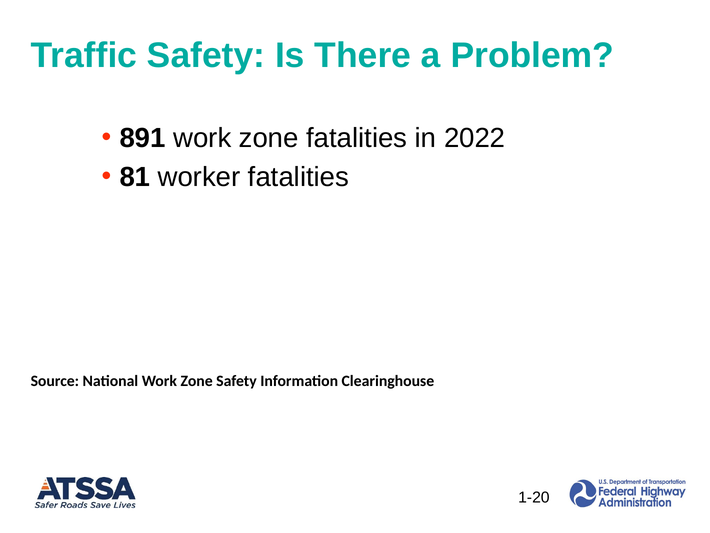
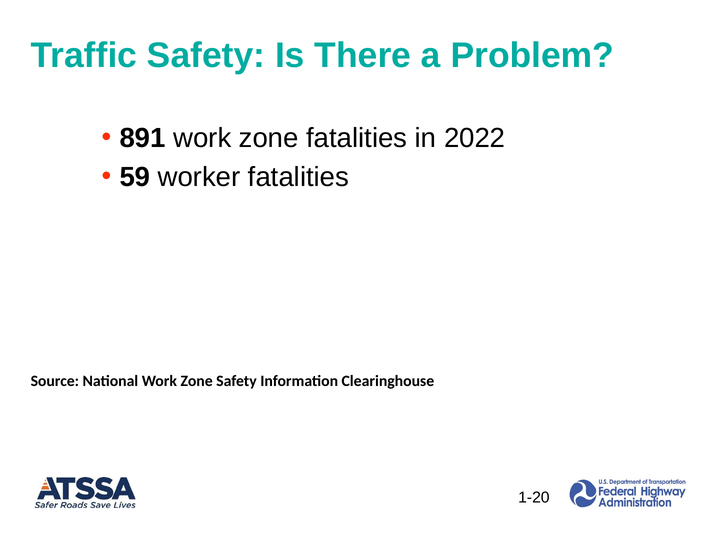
81: 81 -> 59 (135, 177)
